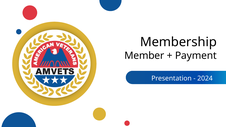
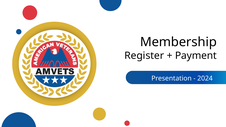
Member: Member -> Register (144, 56)
